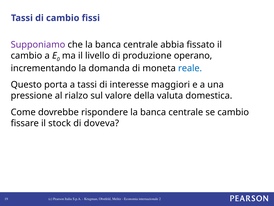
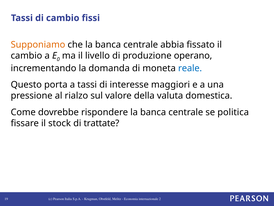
Supponiamo colour: purple -> orange (38, 45)
se cambio: cambio -> politica (233, 112)
doveva: doveva -> trattate (101, 123)
